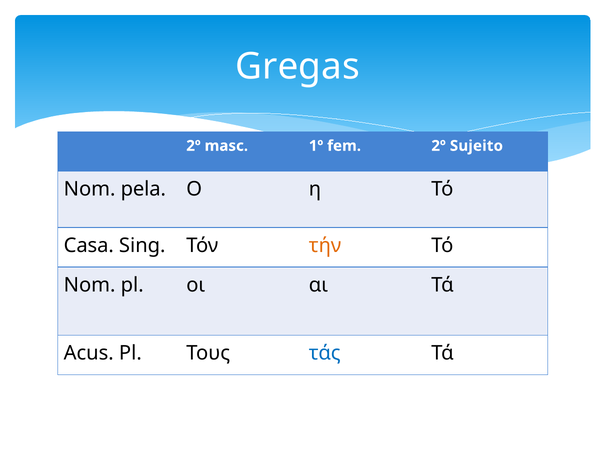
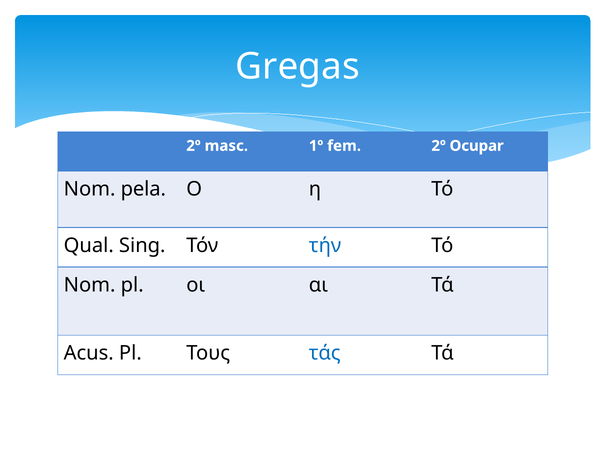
Sujeito: Sujeito -> Ocupar (477, 146)
Casa: Casa -> Qual (89, 245)
τήν colour: orange -> blue (325, 245)
